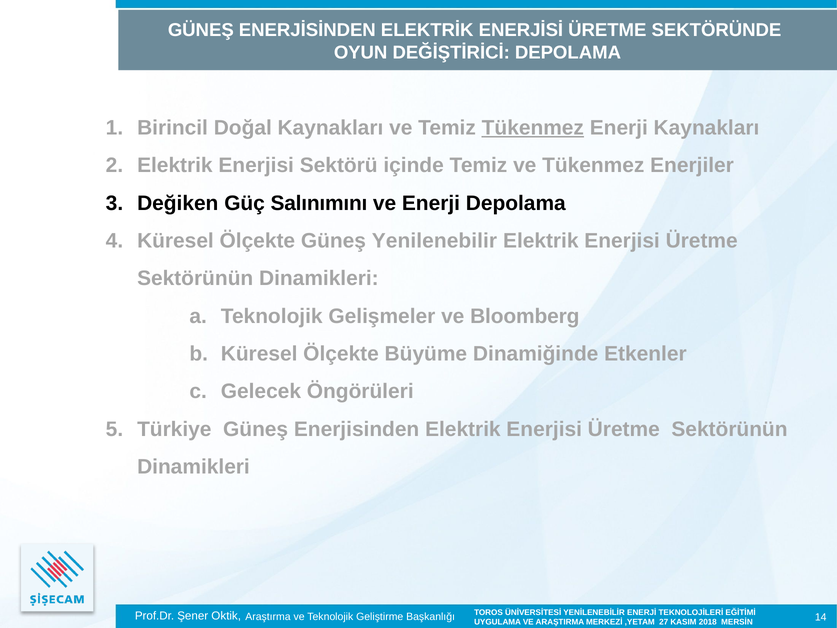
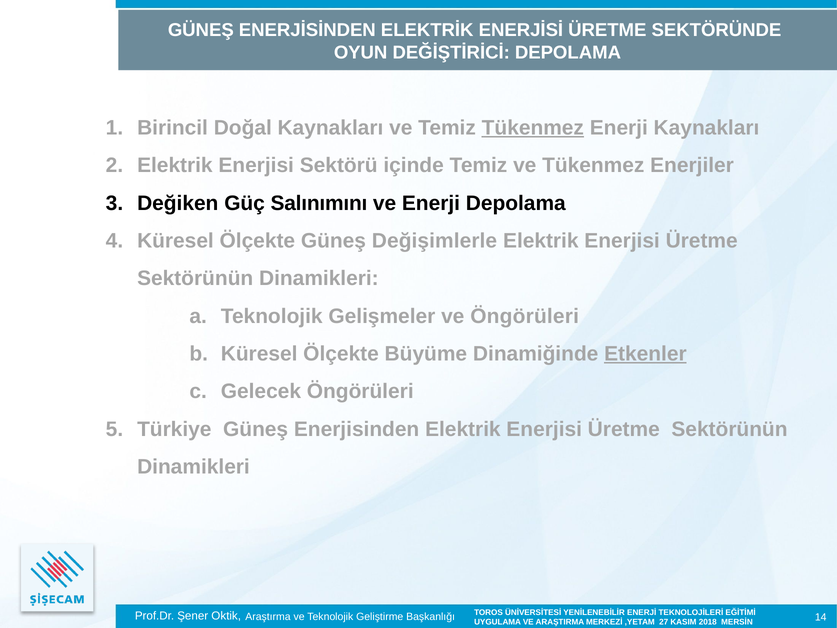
Yenilenebilir: Yenilenebilir -> Değişimlerle (434, 241)
ve Bloomberg: Bloomberg -> Öngörüleri (525, 316)
Etkenler underline: none -> present (645, 354)
